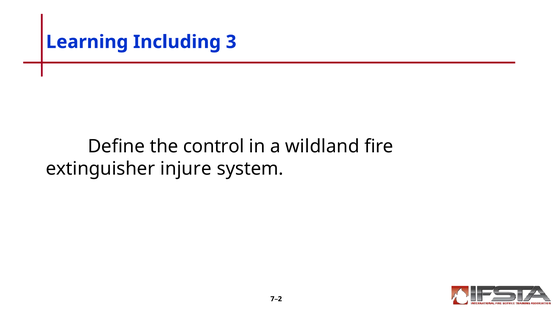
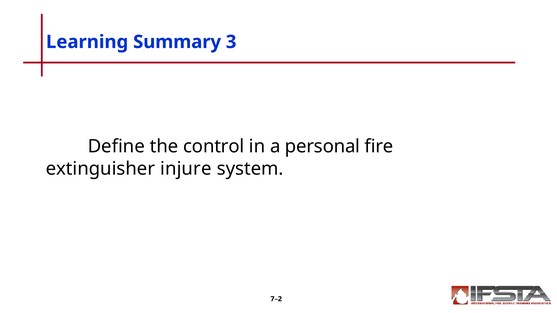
Including: Including -> Summary (177, 42)
wildland: wildland -> personal (323, 147)
